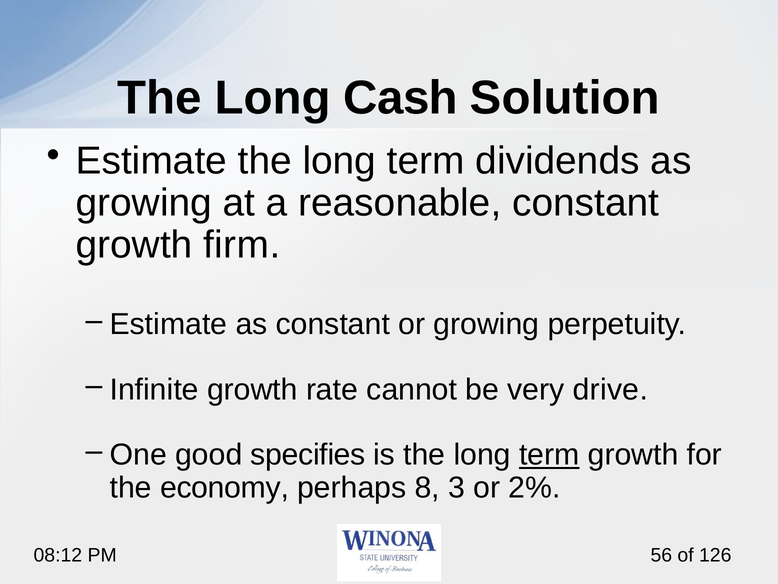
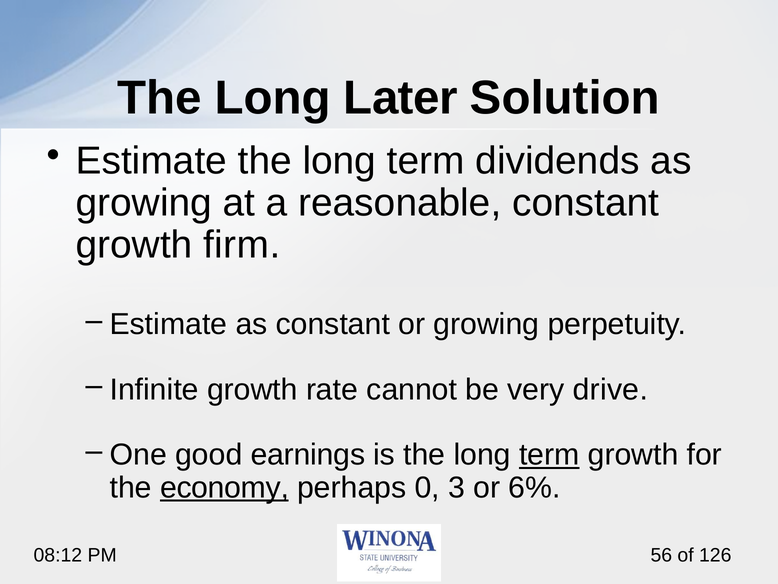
Cash: Cash -> Later (401, 98)
specifies: specifies -> earnings (308, 455)
economy underline: none -> present (225, 487)
8: 8 -> 0 (427, 487)
2%: 2% -> 6% (535, 487)
